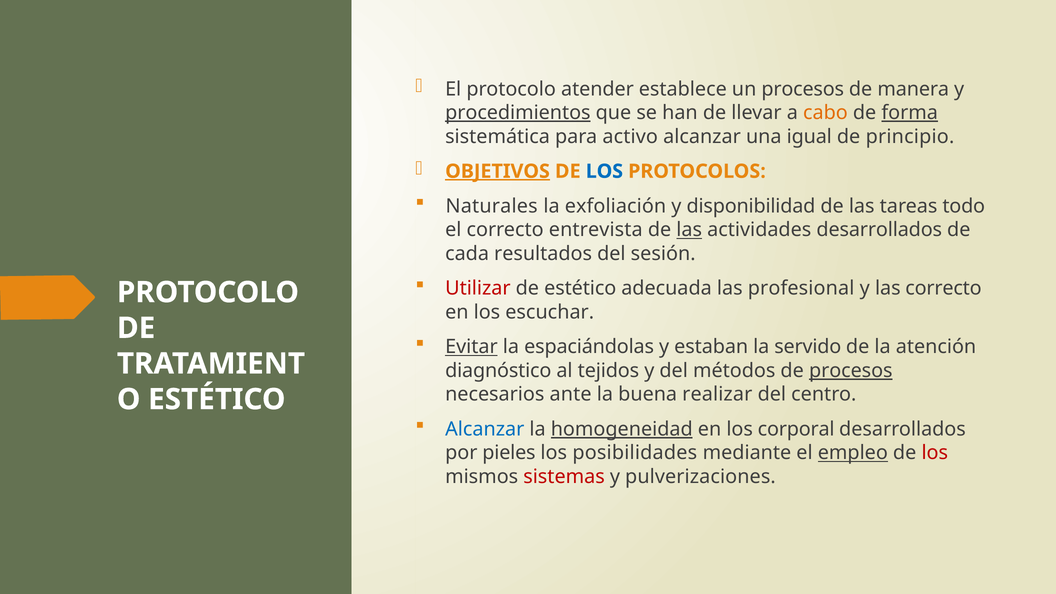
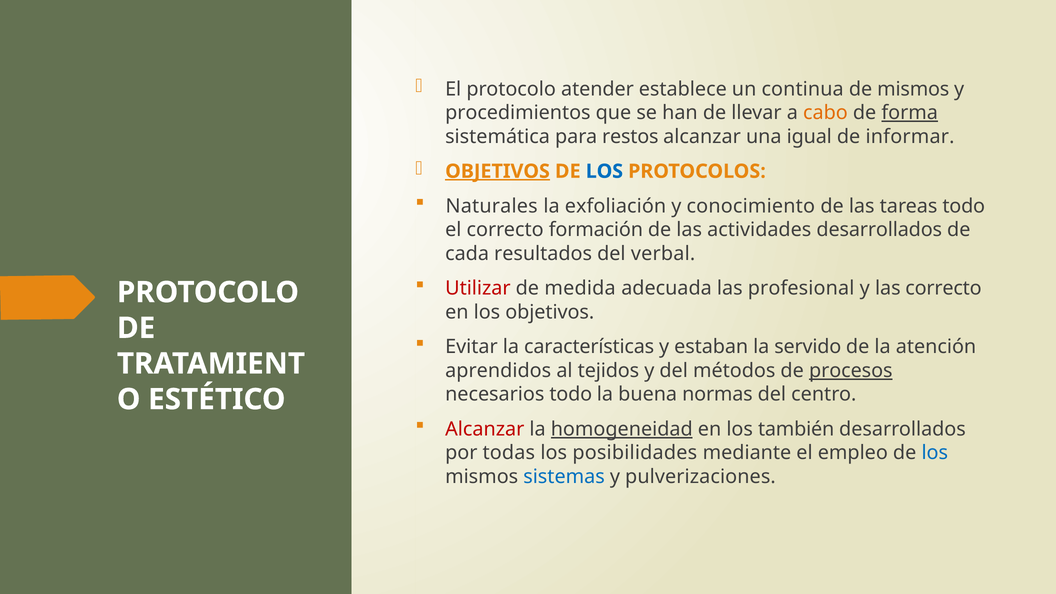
un procesos: procesos -> continua (803, 89)
de manera: manera -> mismos (913, 89)
procedimientos underline: present -> none (518, 113)
activo: activo -> restos (630, 137)
principio: principio -> informar (910, 137)
disponibilidad: disponibilidad -> conocimiento (751, 206)
entrevista: entrevista -> formación (596, 230)
las underline: present -> none (689, 230)
sesión: sesión -> verbal (663, 254)
de estético: estético -> medida (580, 288)
los escuchar: escuchar -> objetivos (550, 312)
Evitar underline: present -> none (471, 347)
espaciándolas: espaciándolas -> características (589, 347)
diagnóstico: diagnóstico -> aprendidos (498, 371)
necesarios ante: ante -> todo (571, 394)
realizar: realizar -> normas (717, 394)
Alcanzar colour: blue -> red (485, 429)
corporal: corporal -> también (796, 429)
pieles: pieles -> todas (509, 453)
empleo underline: present -> none (853, 453)
los colour: red -> blue (935, 453)
sistemas colour: red -> blue (564, 477)
